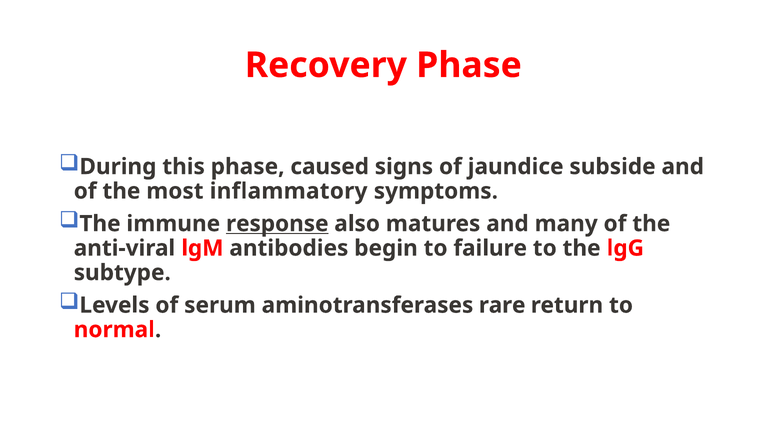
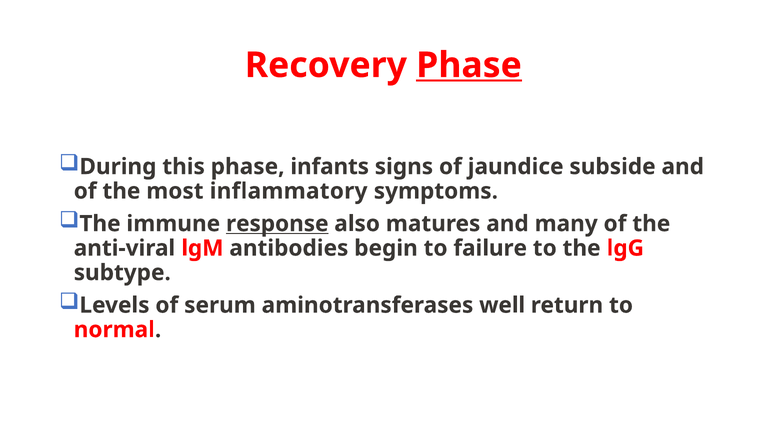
Phase underline: none -> present (469, 65)
caused: caused -> infants (330, 166)
rare: rare -> well (502, 305)
